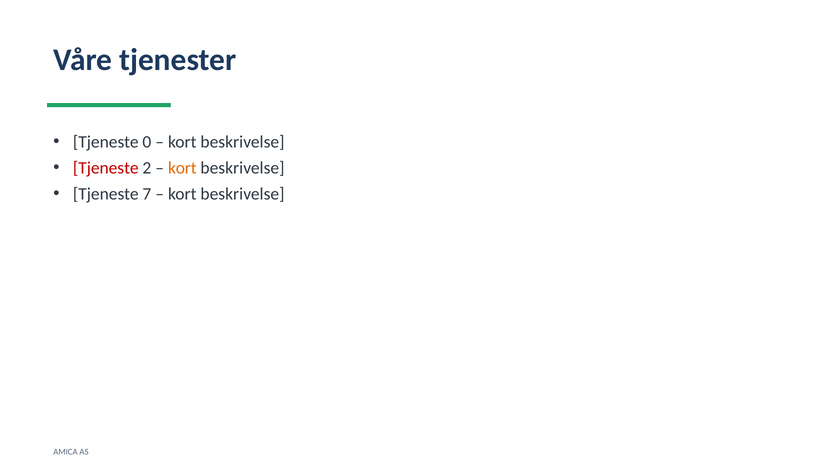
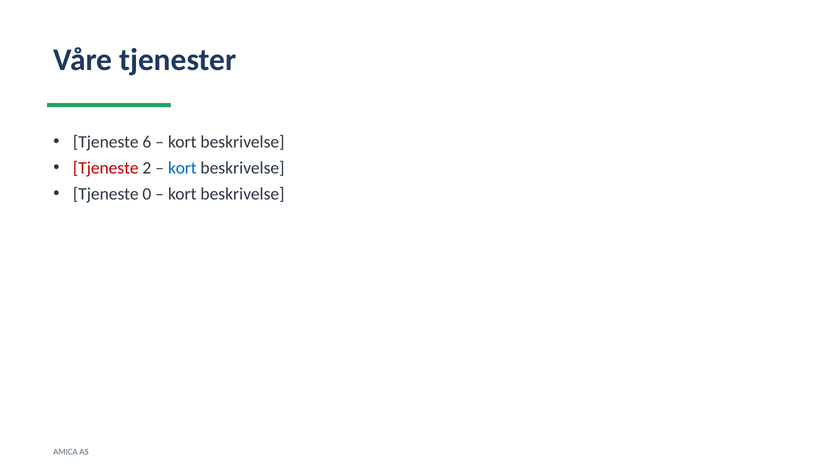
0: 0 -> 6 (147, 142)
kort colour: orange -> blue (182, 168)
7: 7 -> 0 (147, 194)
